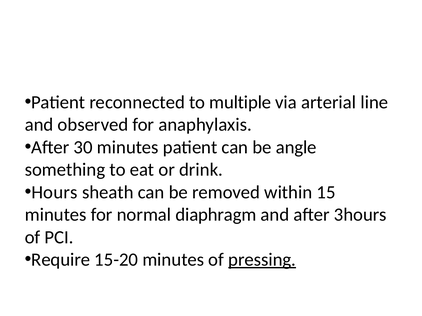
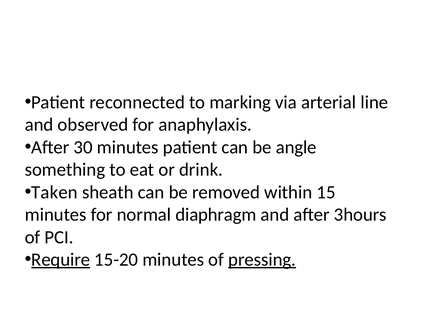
multiple: multiple -> marking (240, 102)
Hours: Hours -> Taken (54, 193)
Require underline: none -> present (61, 260)
